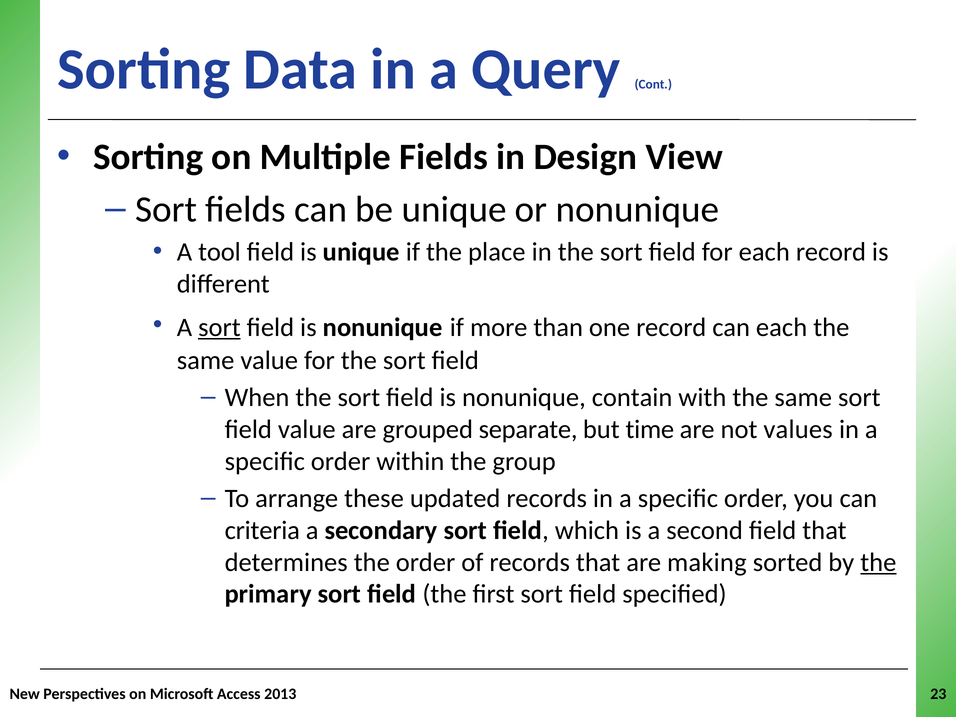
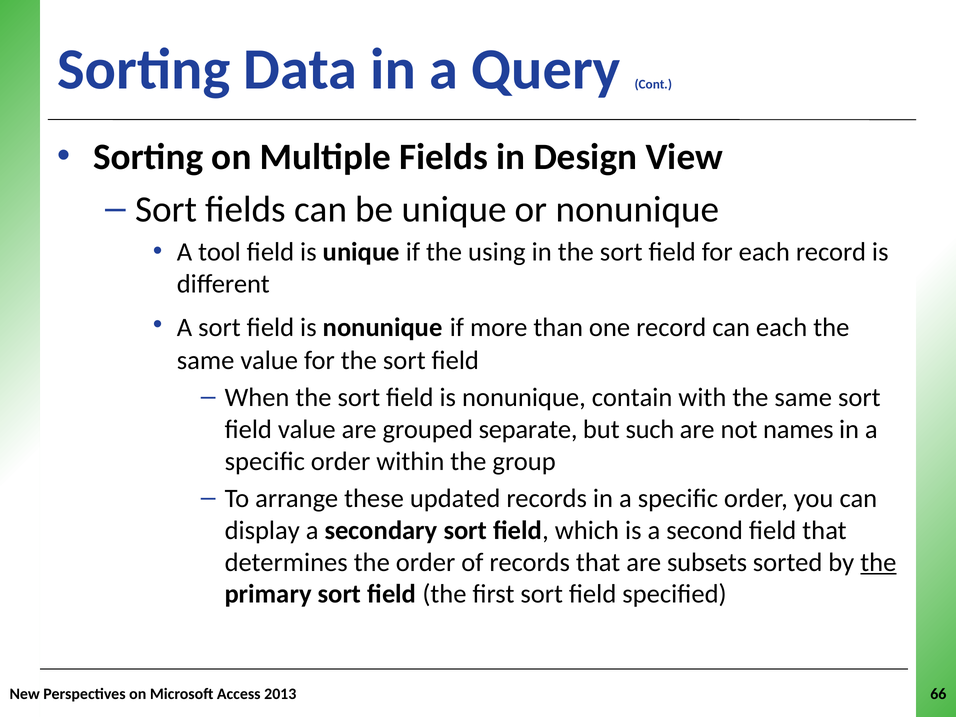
place: place -> using (497, 252)
sort underline: present -> none (219, 328)
time: time -> such (650, 430)
values: values -> names (798, 430)
criteria: criteria -> display (262, 530)
making: making -> subsets (707, 562)
23: 23 -> 66 (938, 694)
